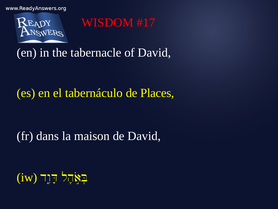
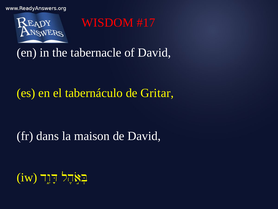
Places: Places -> Gritar (157, 93)
